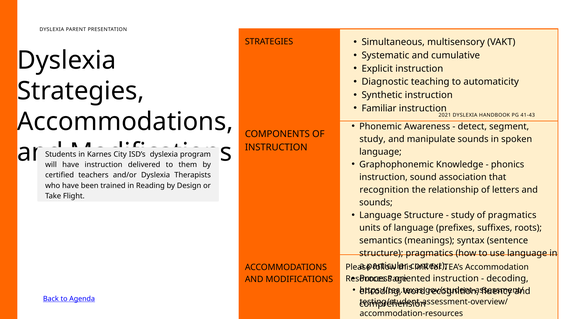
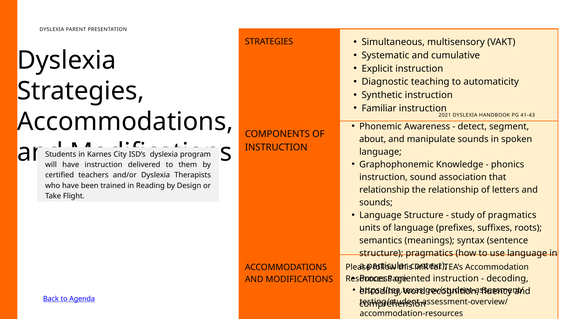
study: study -> about (373, 139)
recognition: recognition -> relationship (384, 190)
